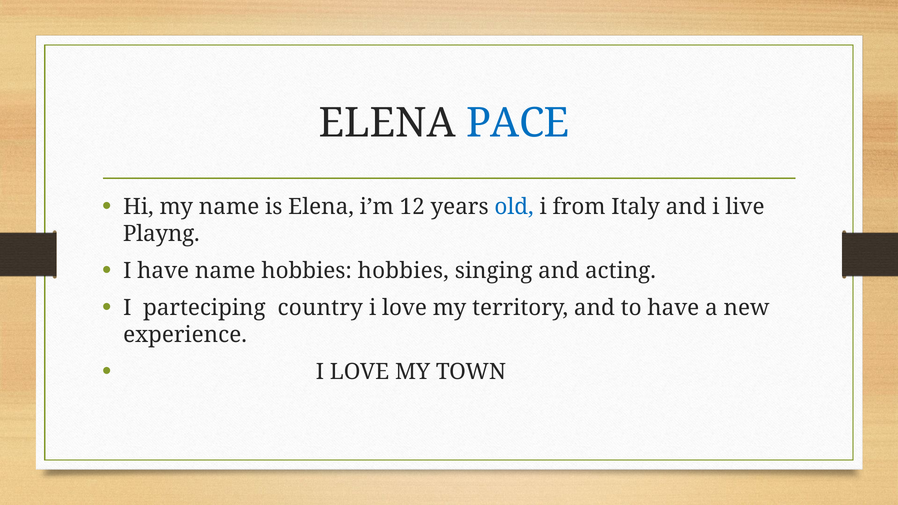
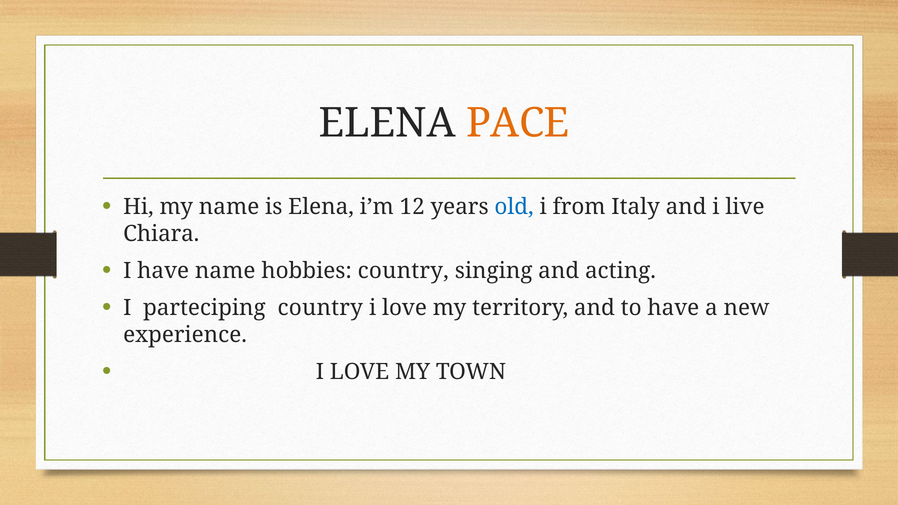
PACE colour: blue -> orange (518, 123)
Playng: Playng -> Chiara (161, 234)
hobbies hobbies: hobbies -> country (403, 271)
